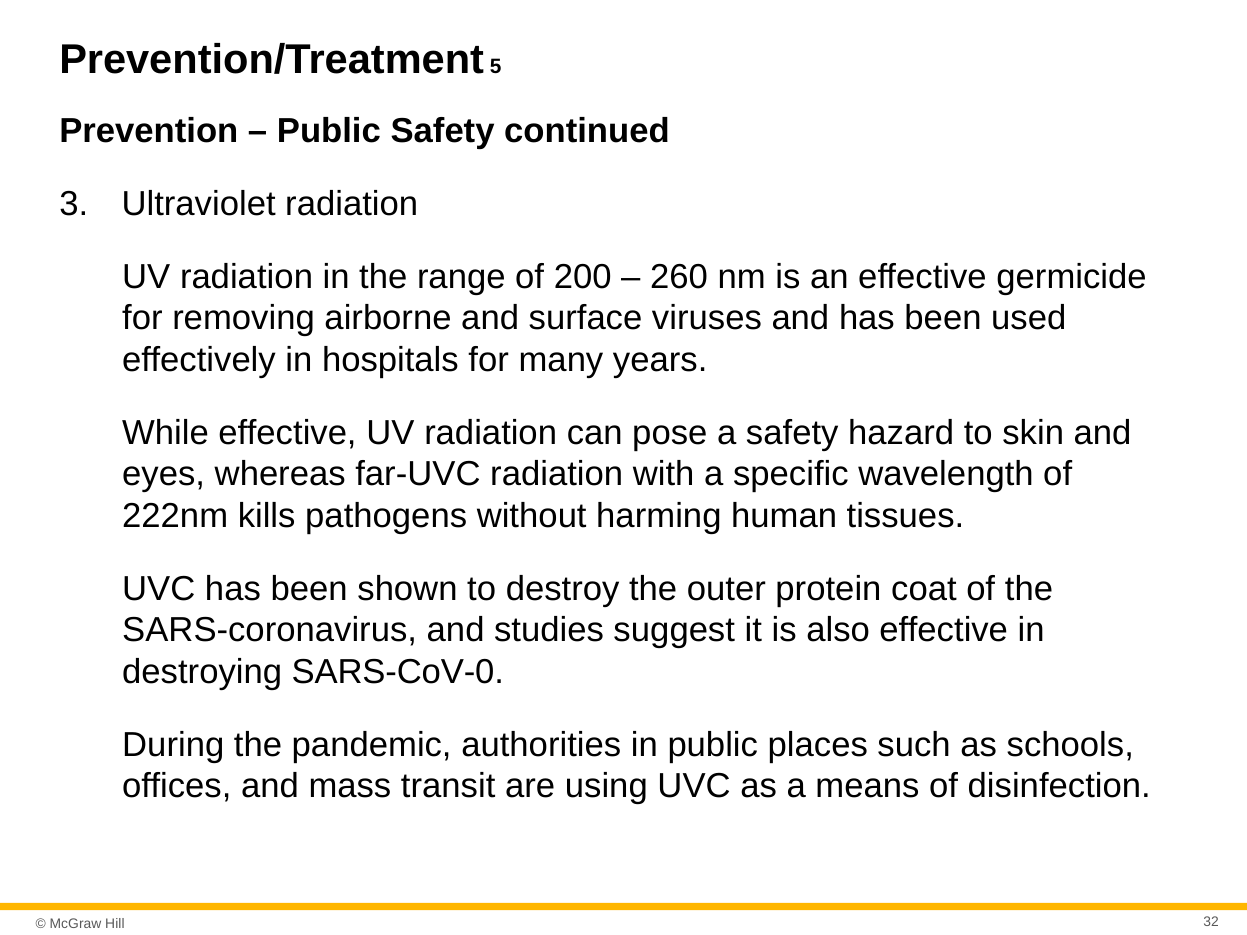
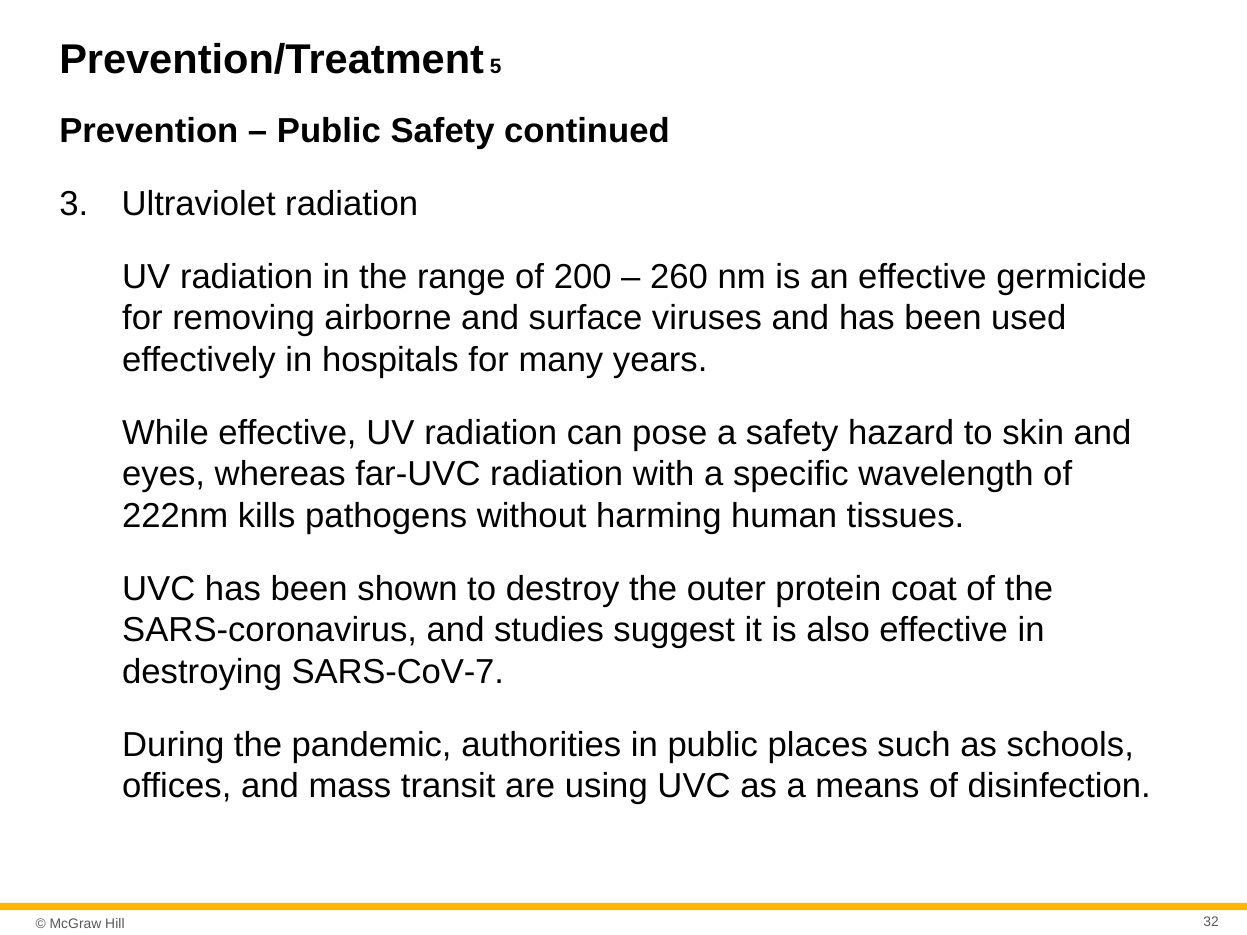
SARS-CoV-0: SARS-CoV-0 -> SARS-CoV-7 (398, 672)
